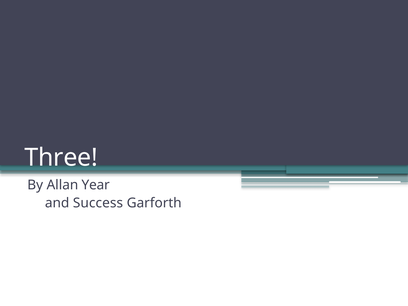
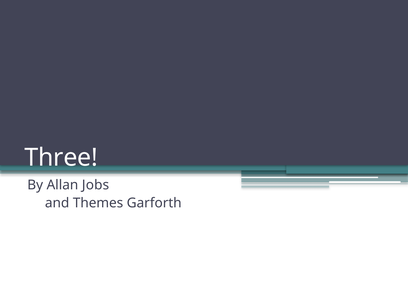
Year: Year -> Jobs (96, 185)
Success: Success -> Themes (98, 203)
